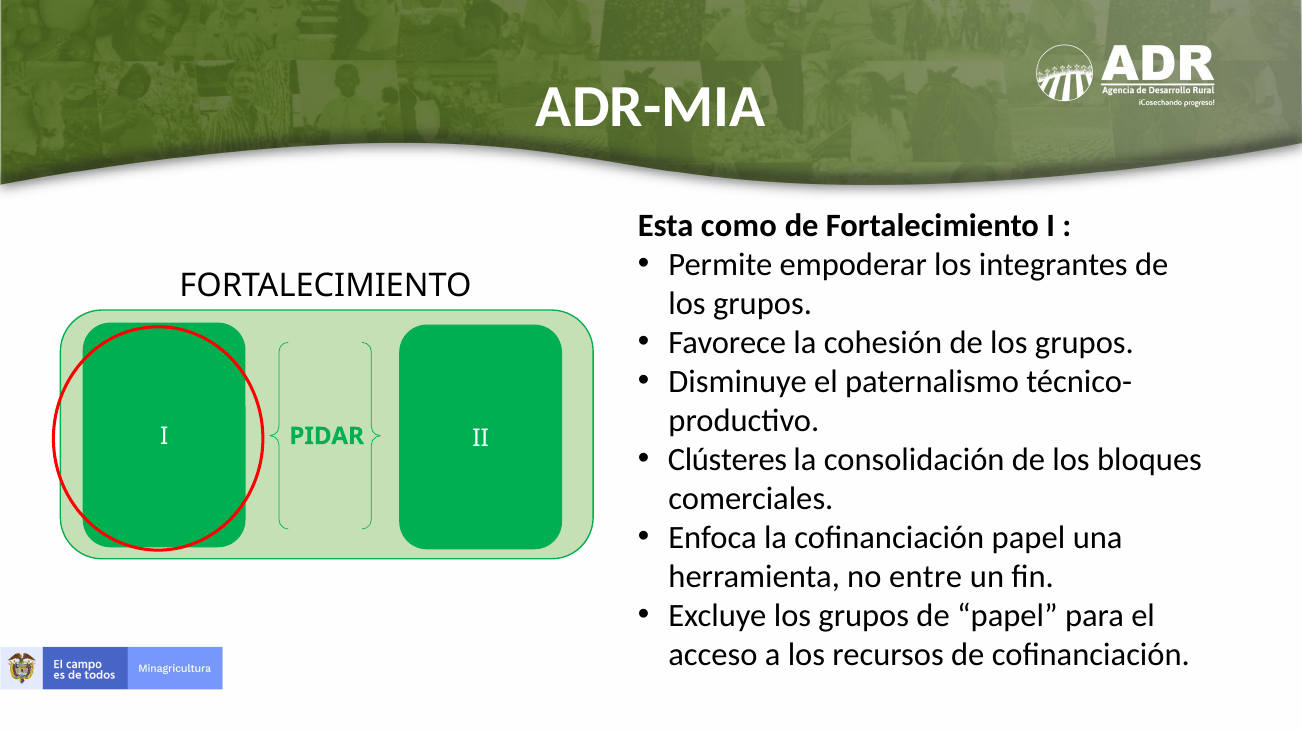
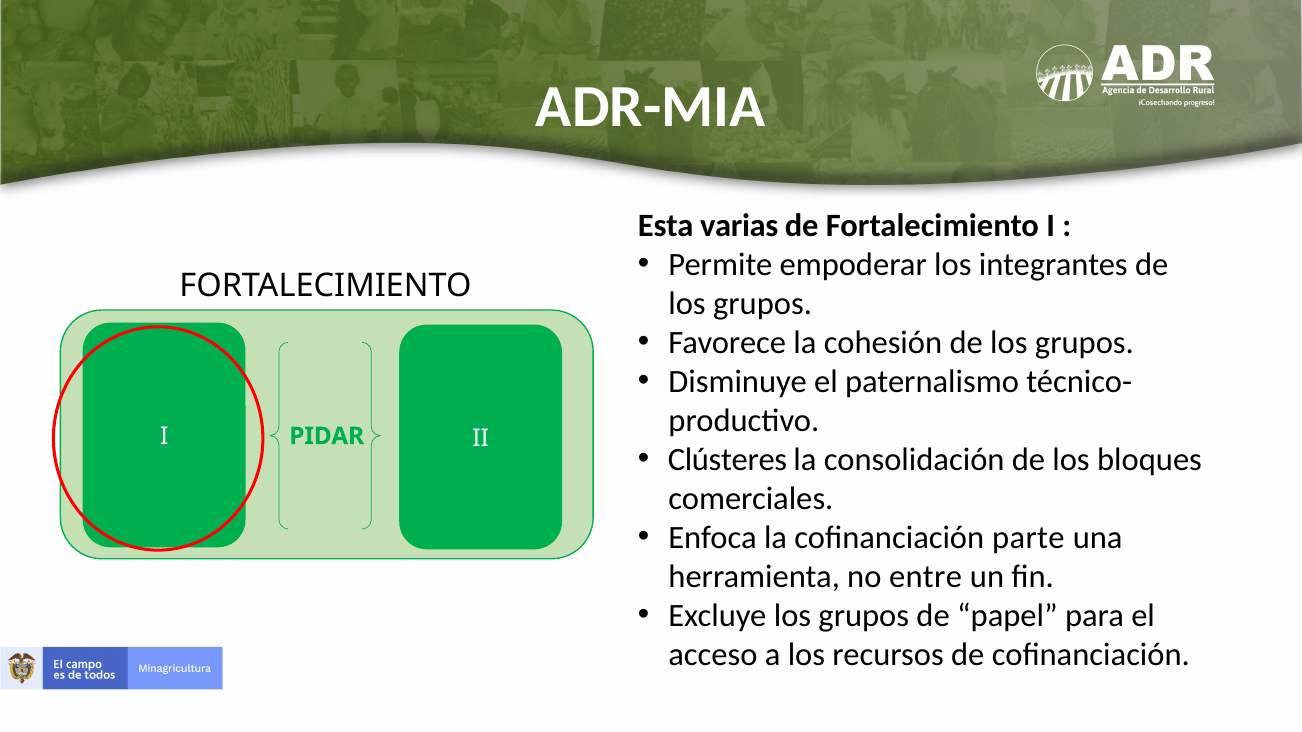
como: como -> varias (739, 226)
cofinanciación papel: papel -> parte (1028, 538)
